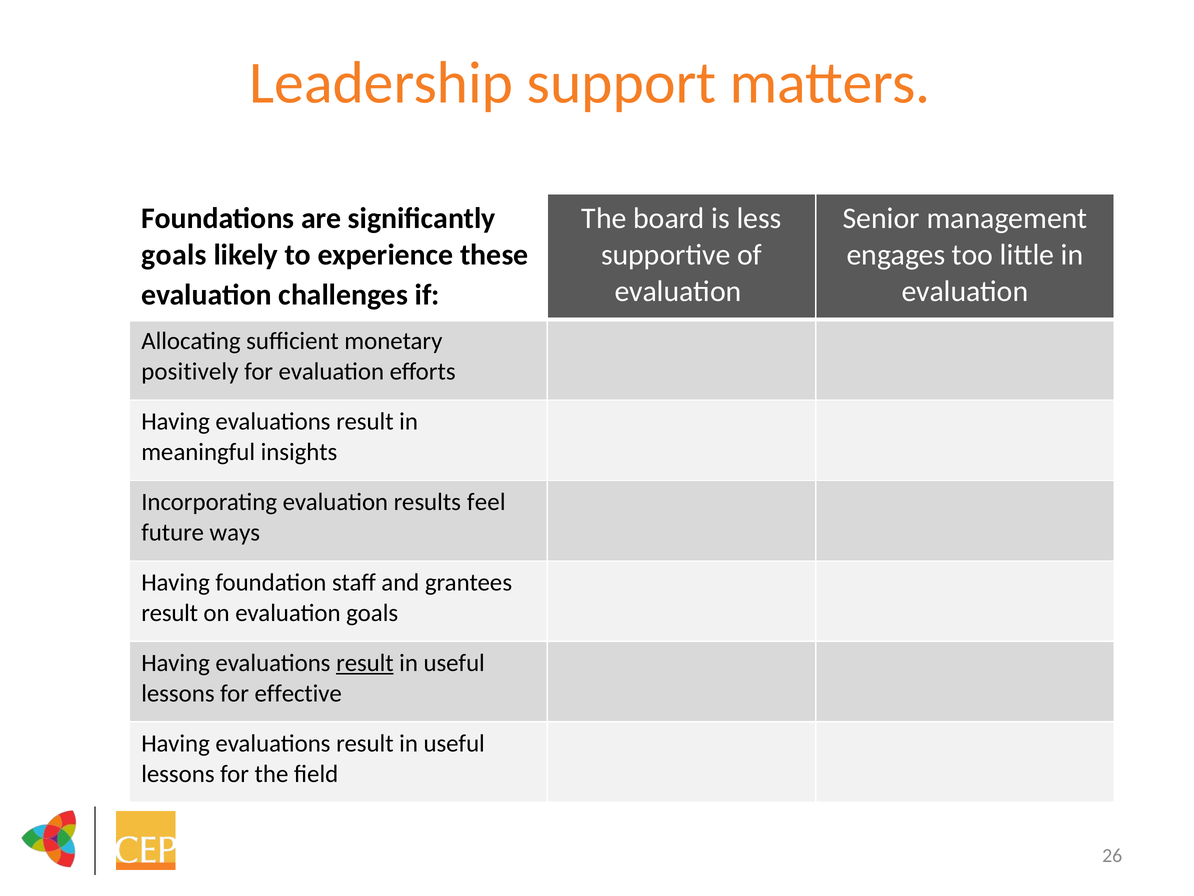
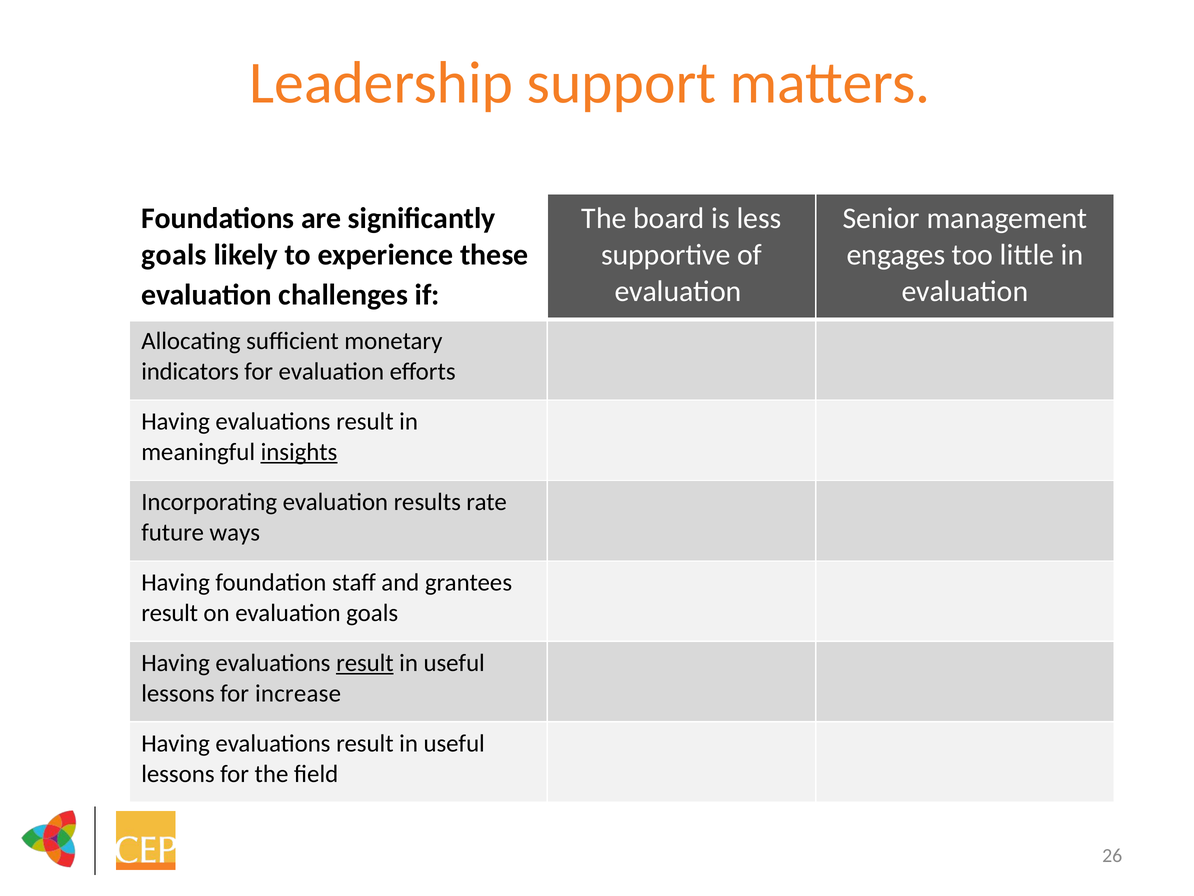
positively: positively -> indicators (190, 371)
insights underline: none -> present (299, 452)
feel: feel -> rate (487, 502)
effective: effective -> increase (298, 693)
